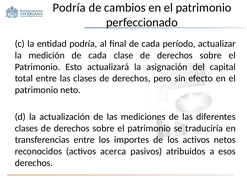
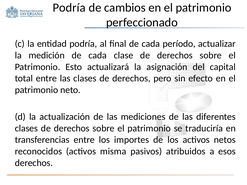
acerca: acerca -> misma (113, 152)
